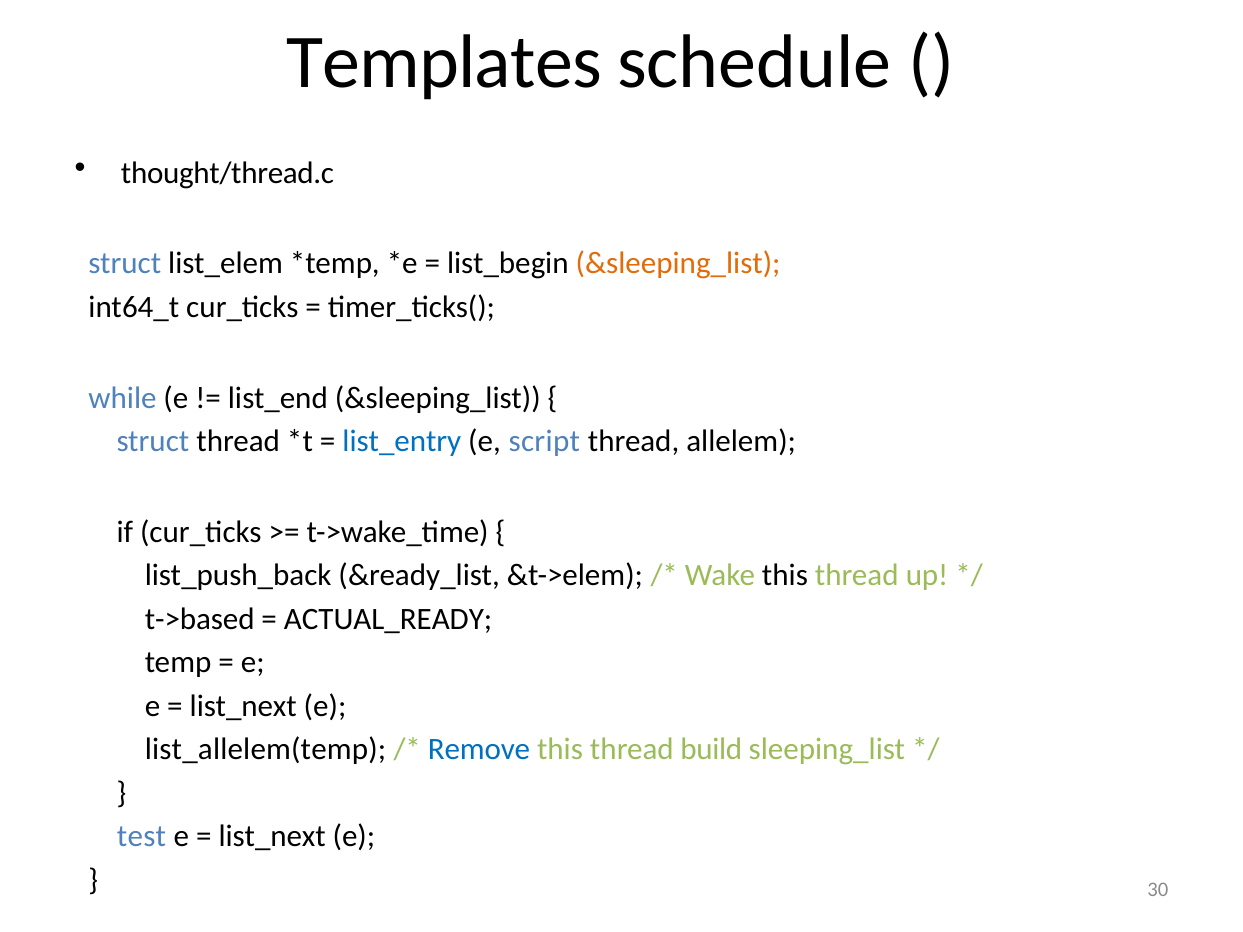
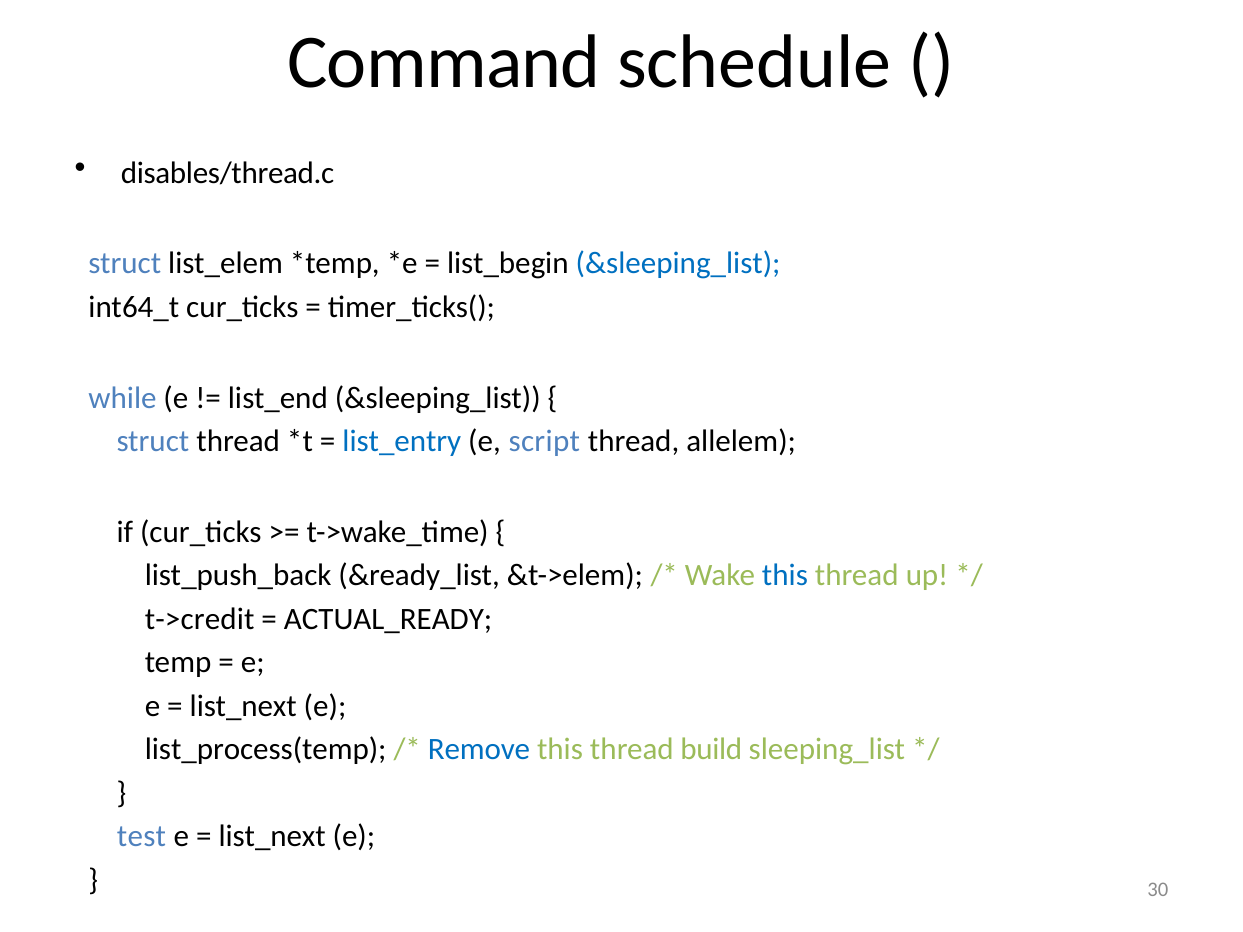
Templates: Templates -> Command (444, 62)
thought/thread.c: thought/thread.c -> disables/thread.c (228, 173)
&sleeping_list colour: orange -> blue (678, 264)
this colour: black -> blue (785, 576)
t->based: t->based -> t->credit (200, 619)
list_allelem(temp: list_allelem(temp -> list_process(temp (266, 750)
